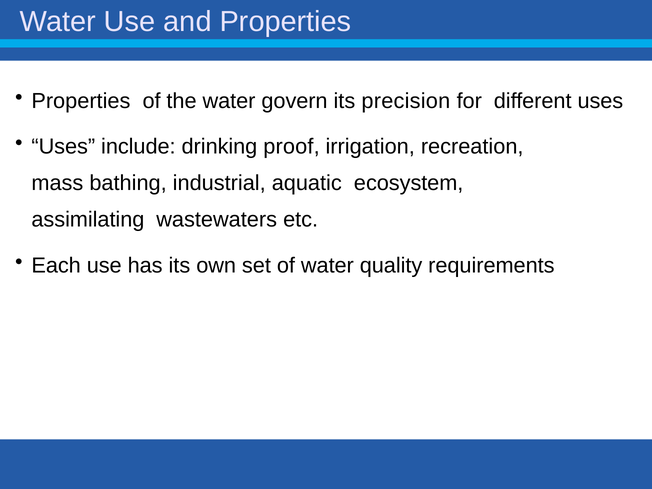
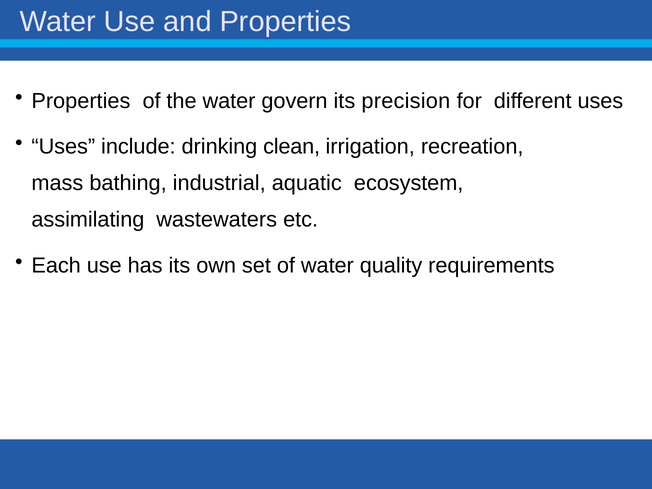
proof: proof -> clean (292, 147)
